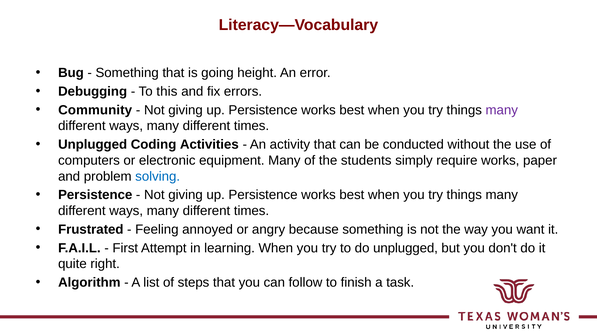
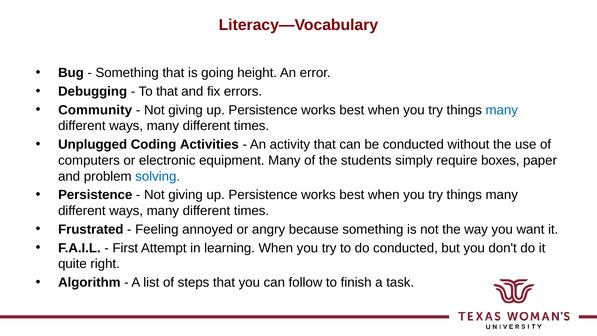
To this: this -> that (167, 91)
many colour: purple -> blue (502, 110)
require works: works -> boxes (500, 160)
do unplugged: unplugged -> conducted (405, 248)
